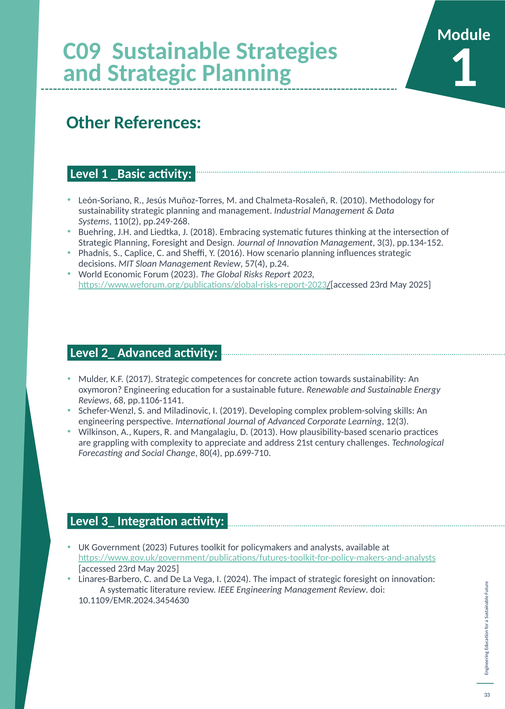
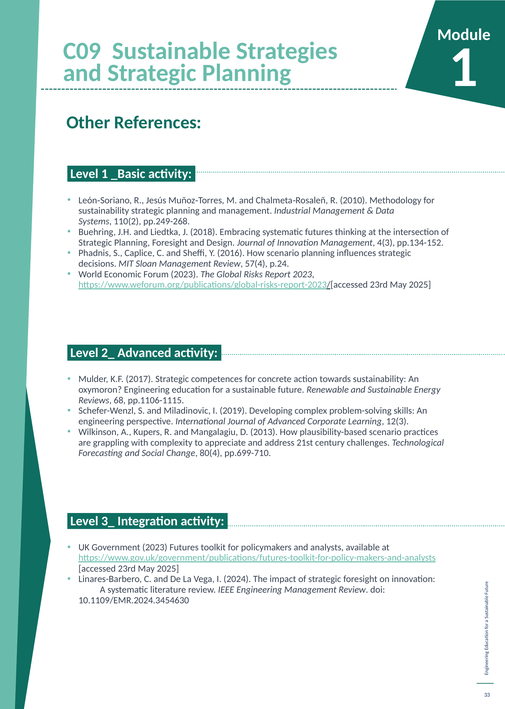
3(3: 3(3 -> 4(3 (386, 242)
pp.1106-1141: pp.1106-1141 -> pp.1106-1115 (156, 400)
